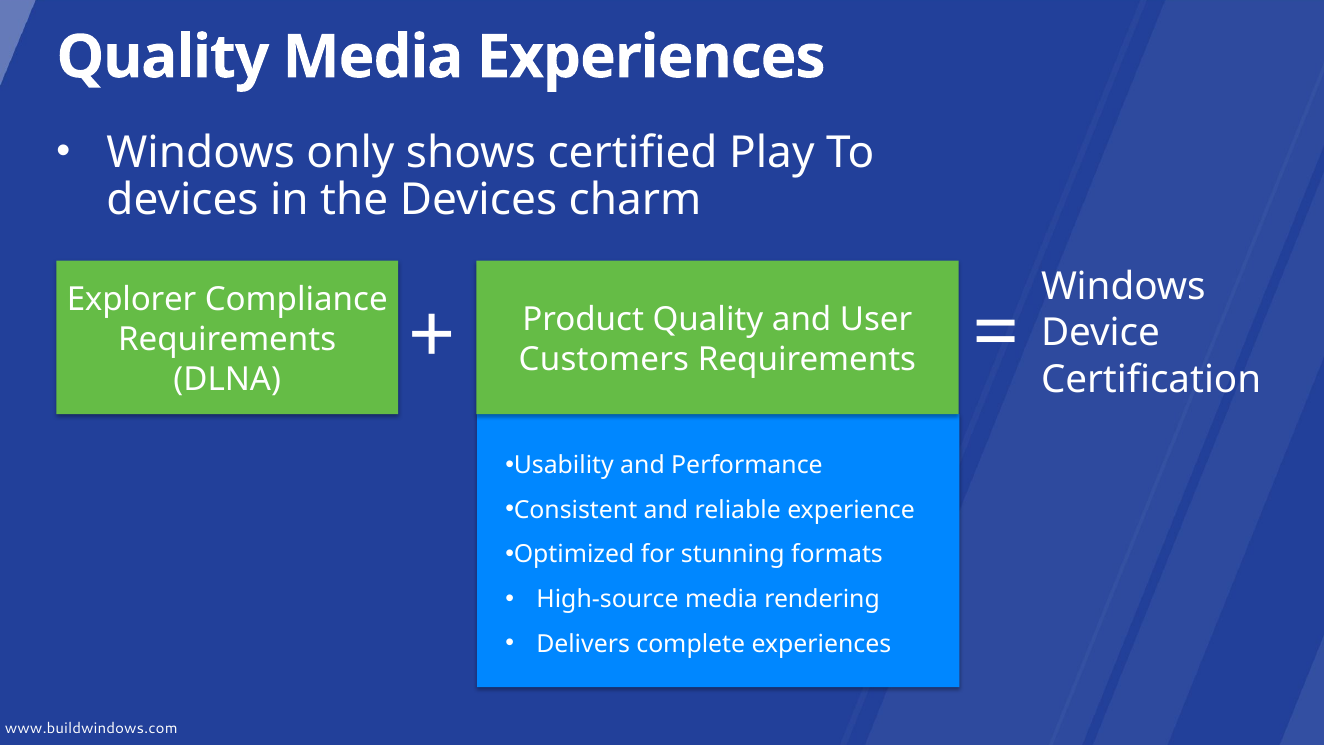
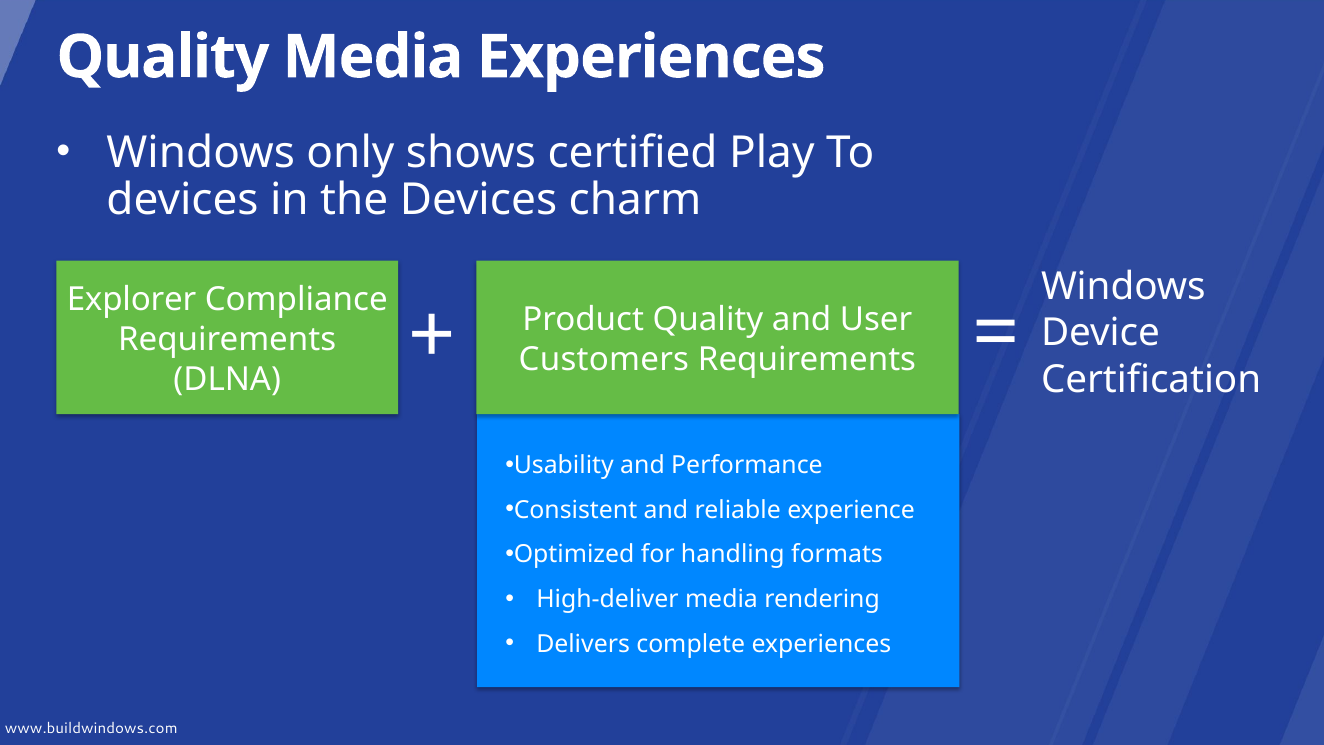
stunning: stunning -> handling (733, 555)
High-source: High-source -> High-deliver (607, 599)
